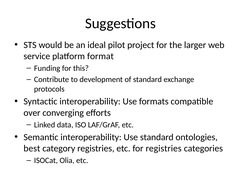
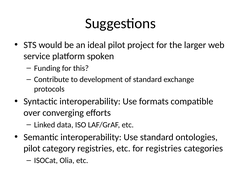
format: format -> spoken (101, 56)
best: best -> pilot (32, 148)
